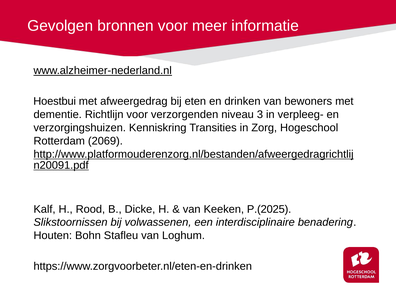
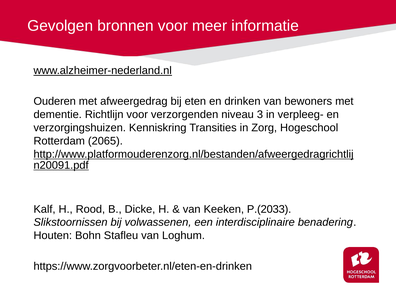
Hoestbui: Hoestbui -> Ouderen (55, 101)
2069: 2069 -> 2065 (105, 141)
P.(2025: P.(2025 -> P.(2033 (269, 209)
